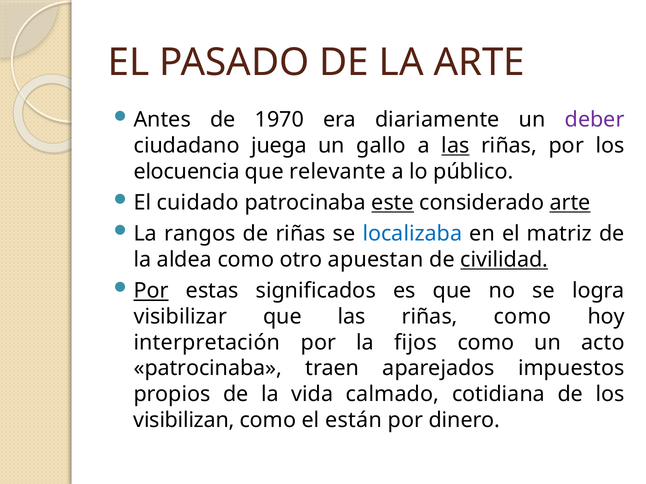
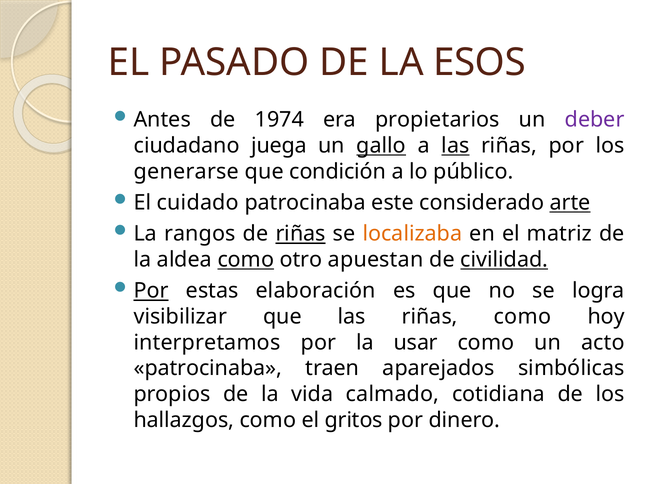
LA ARTE: ARTE -> ESOS (479, 62)
1970: 1970 -> 1974 (279, 120)
diariamente: diariamente -> propietarios (437, 120)
gallo underline: none -> present (381, 146)
elocuencia: elocuencia -> generarse (186, 172)
relevante: relevante -> condición (338, 172)
este underline: present -> none (393, 203)
riñas underline: none -> present (301, 234)
localizaba colour: blue -> orange (412, 234)
como underline: none -> present (246, 260)
significados: significados -> elaboración (316, 291)
interpretación: interpretación -> interpretamos (207, 343)
fijos: fijos -> usar (416, 343)
impuestos: impuestos -> simbólicas (571, 369)
visibilizan: visibilizan -> hallazgos (184, 420)
están: están -> gritos (354, 420)
